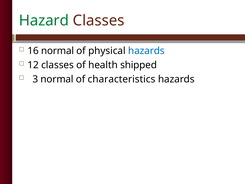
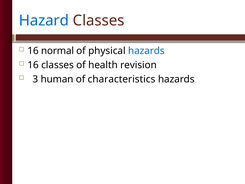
Hazard colour: green -> blue (44, 20)
12: 12 -> 16 (33, 65)
shipped: shipped -> revision (139, 65)
3 normal: normal -> human (57, 79)
